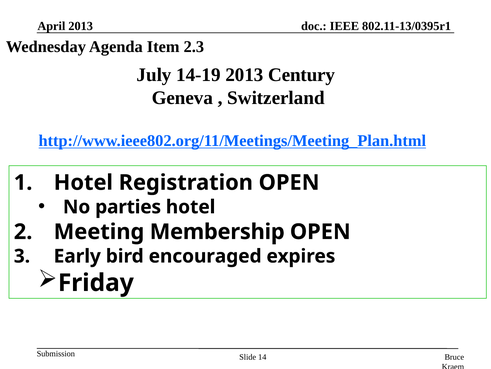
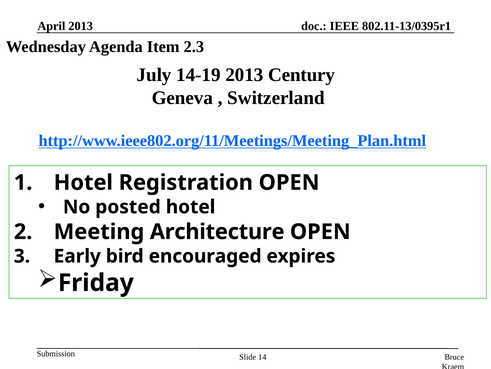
parties: parties -> posted (128, 207)
Membership: Membership -> Architecture (217, 231)
